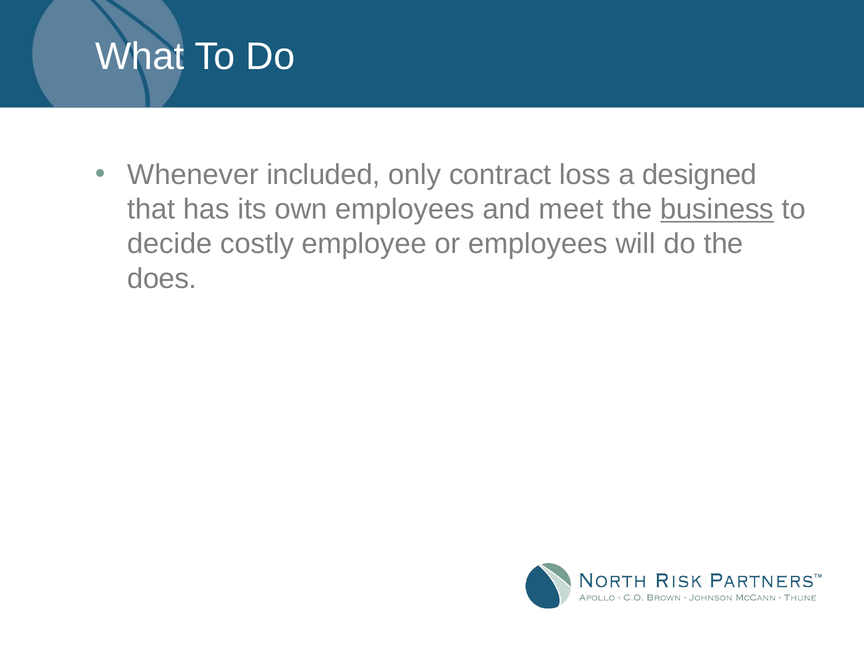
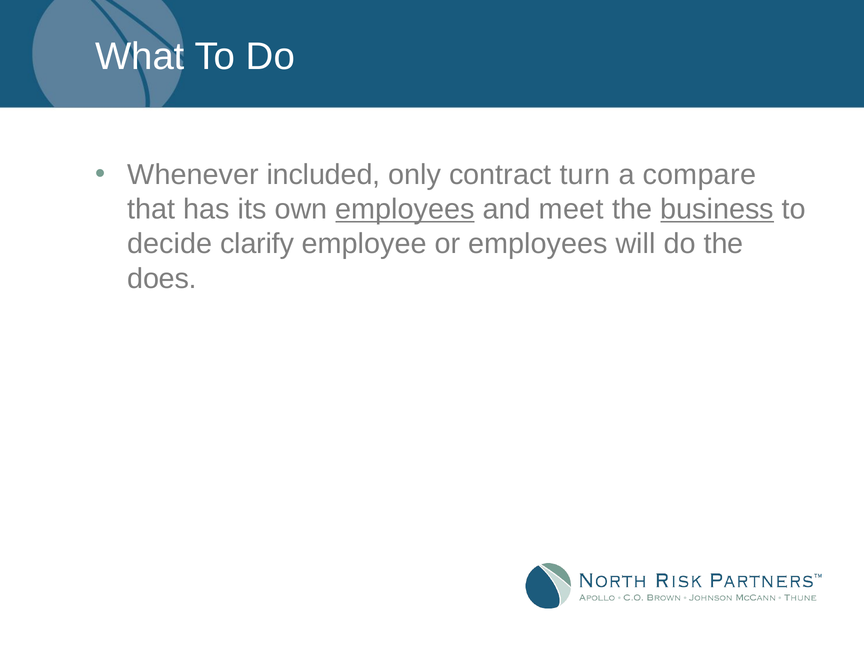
loss: loss -> turn (585, 175)
designed: designed -> compare (699, 175)
employees underline: none -> present (405, 209)
costly: costly -> clarify (257, 244)
